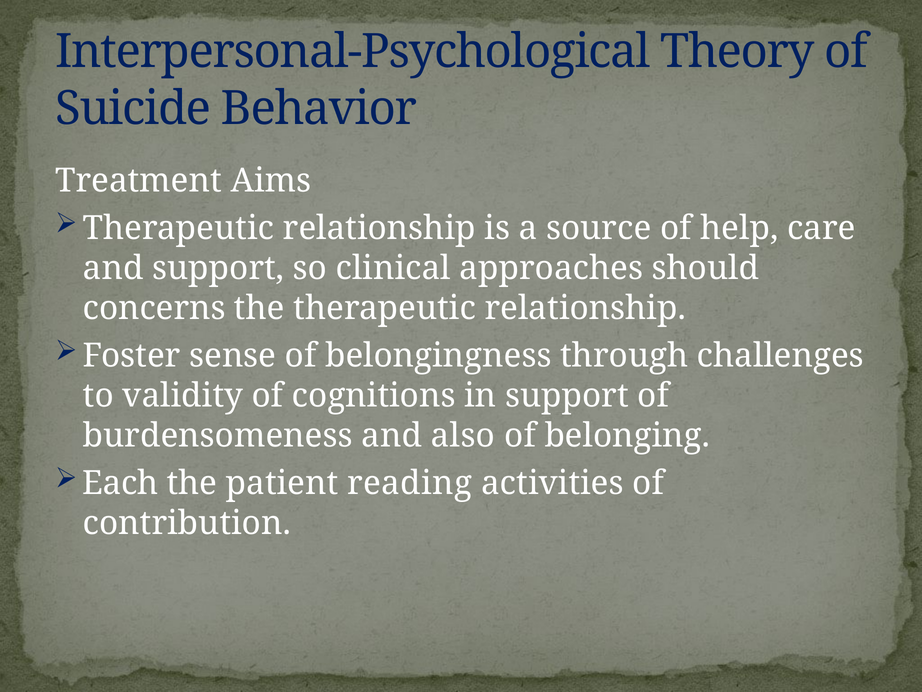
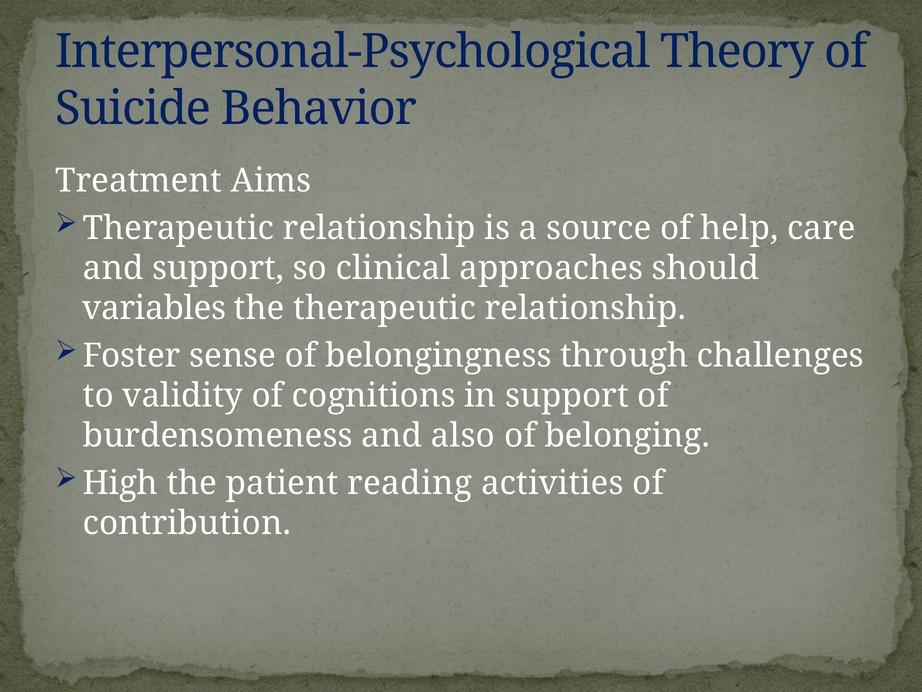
concerns: concerns -> variables (154, 308)
Each: Each -> High (120, 483)
